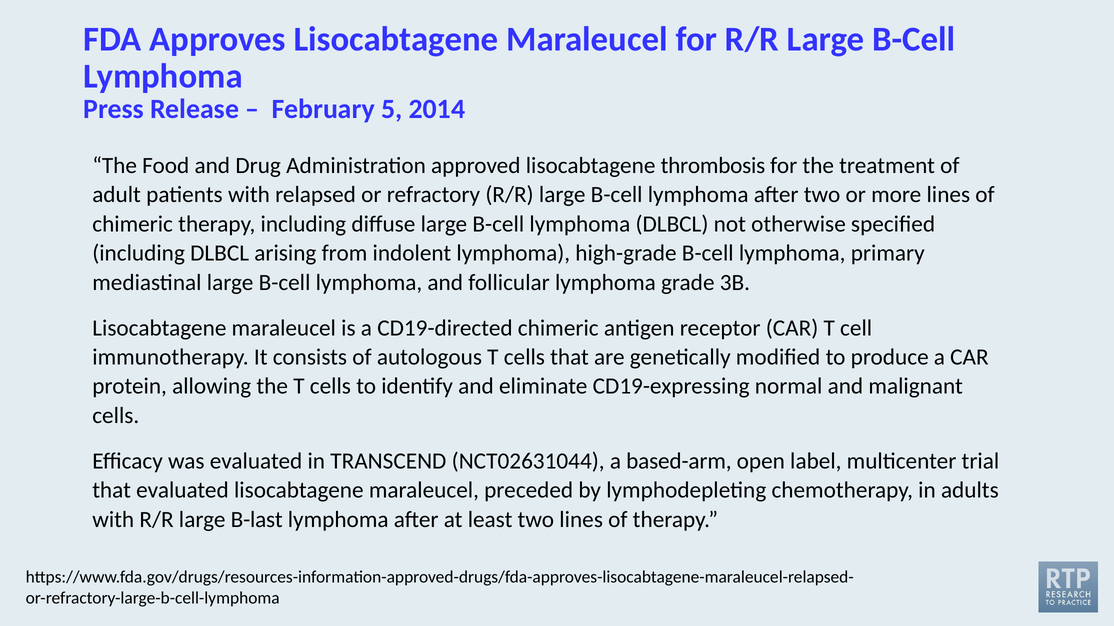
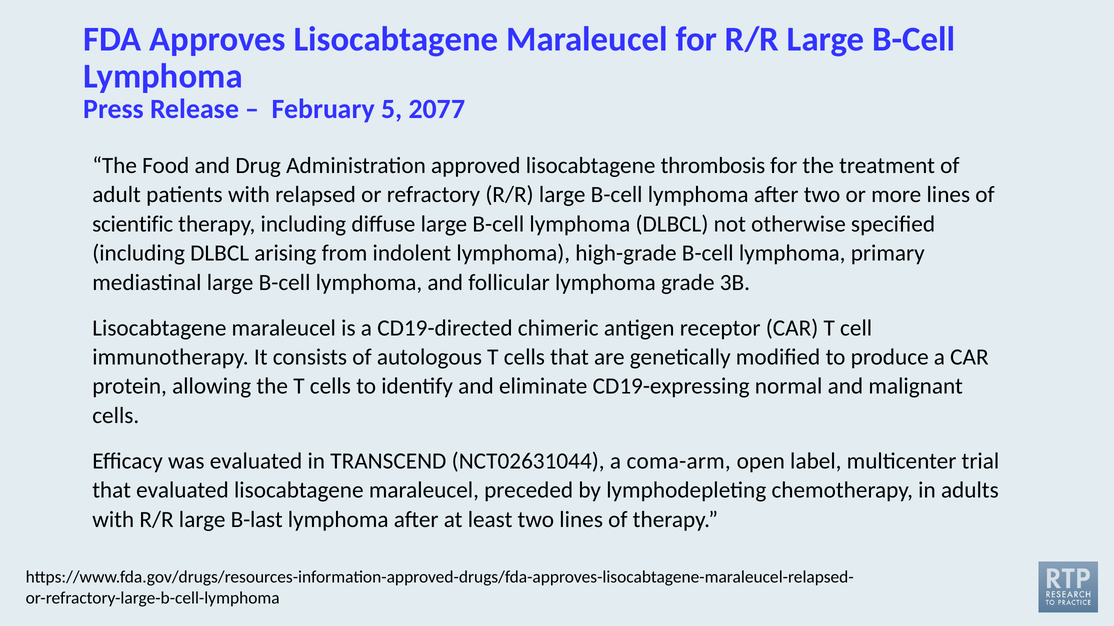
2014: 2014 -> 2077 (437, 109)
chimeric: chimeric -> scientific (133, 224)
based-arm: based-arm -> coma-arm (679, 461)
